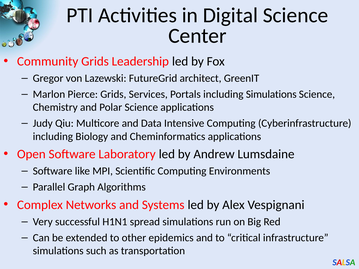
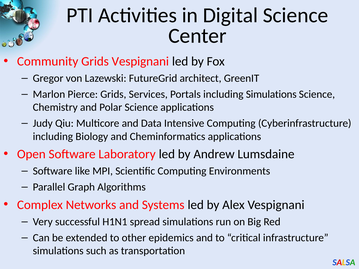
Grids Leadership: Leadership -> Vespignani (140, 61)
